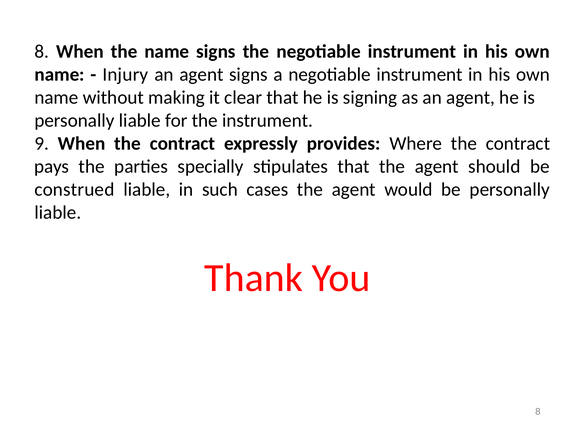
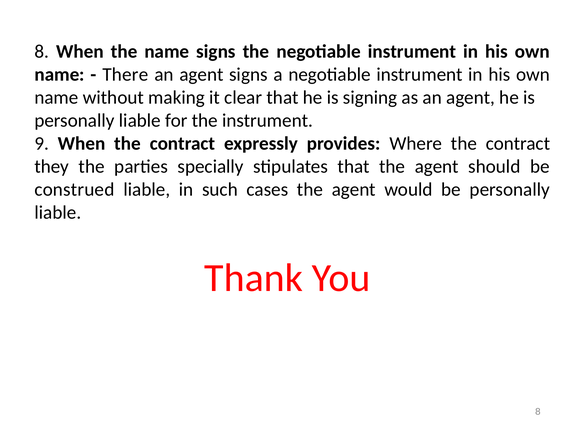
Injury: Injury -> There (125, 75)
pays: pays -> they (52, 167)
